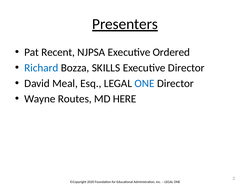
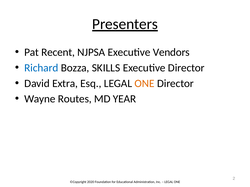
Ordered: Ordered -> Vendors (171, 52)
Meal: Meal -> Extra (65, 84)
ONE colour: blue -> orange (145, 84)
HERE: HERE -> YEAR (125, 99)
